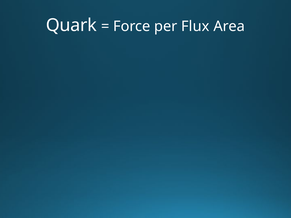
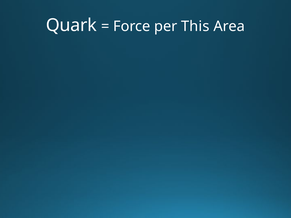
Flux: Flux -> This (195, 26)
